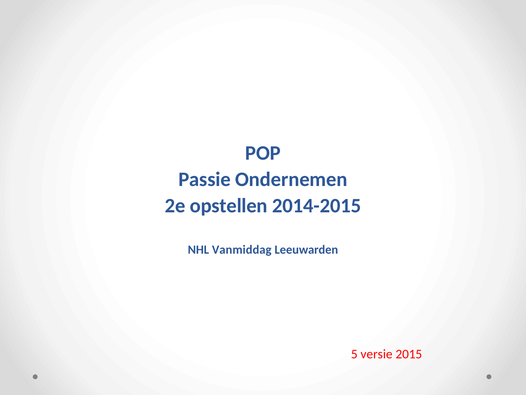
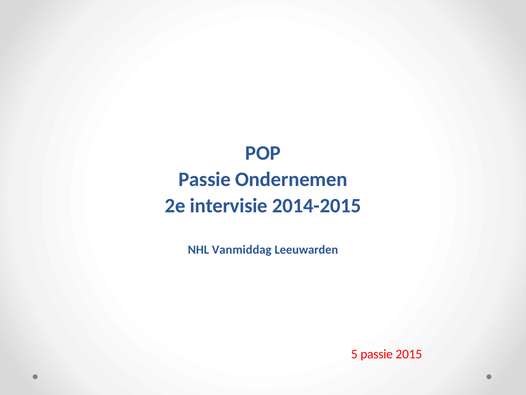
opstellen: opstellen -> intervisie (229, 206)
5 versie: versie -> passie (377, 354)
